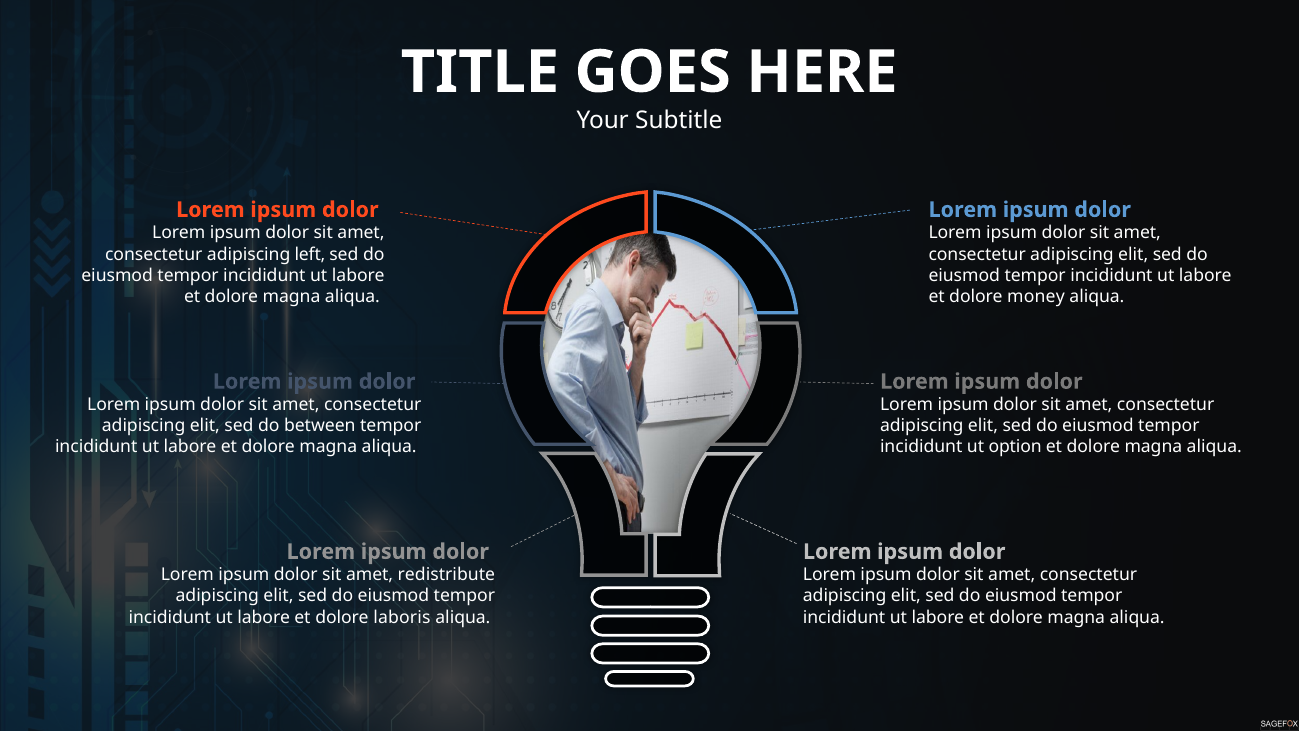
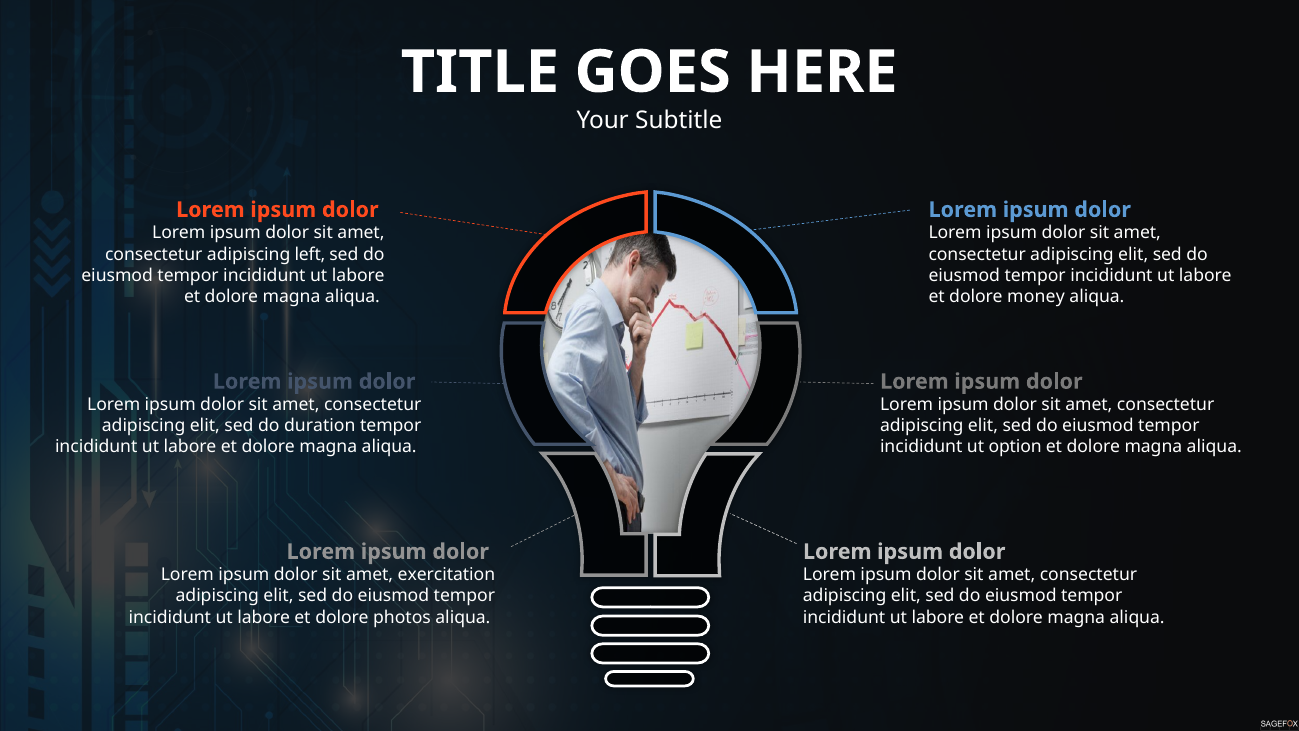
between: between -> duration (320, 426)
redistribute: redistribute -> exercitation (446, 575)
laboris: laboris -> photos (402, 617)
